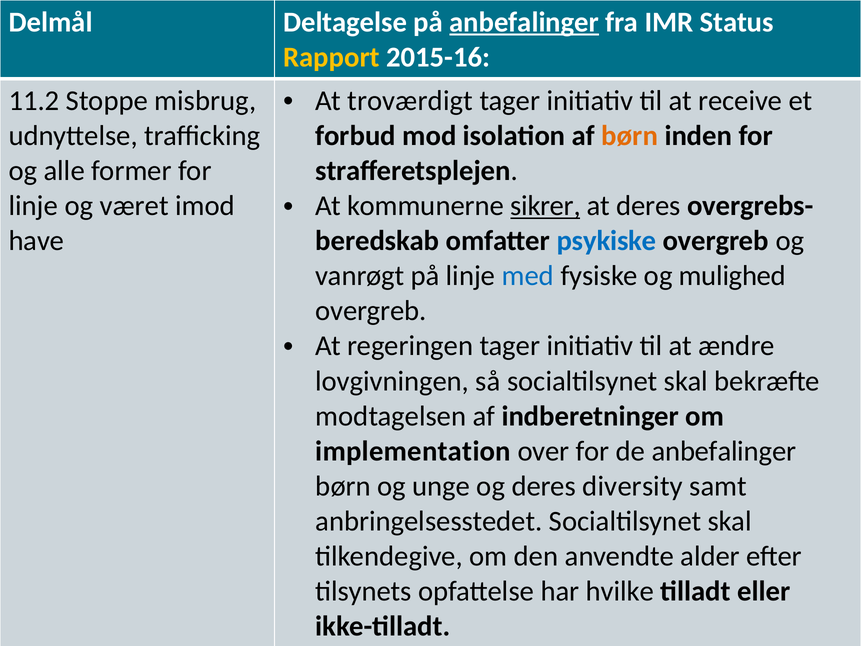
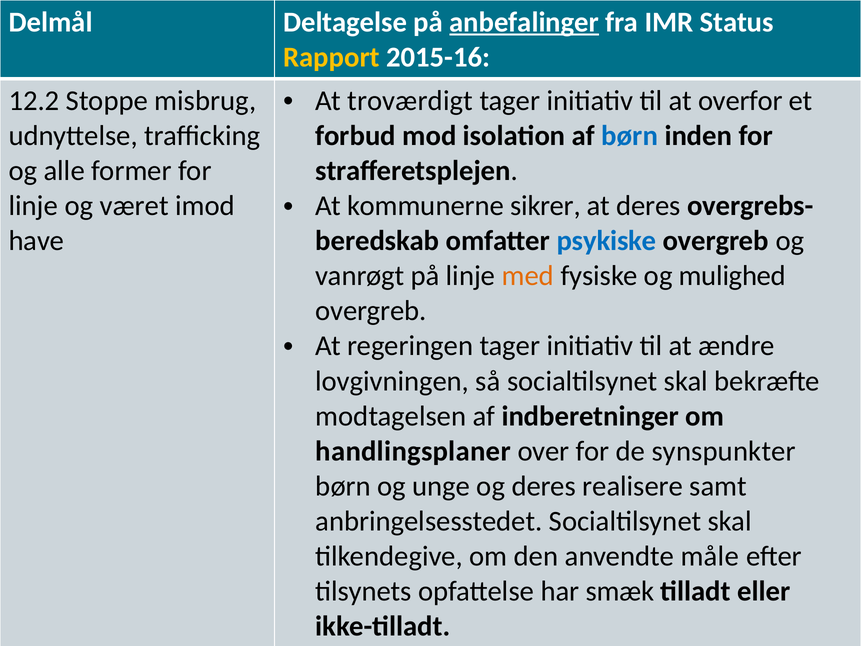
receive: receive -> overfor (740, 101)
11.2: 11.2 -> 12.2 (34, 101)
børn colour: orange -> blue (630, 136)
sikrer underline: present -> none (546, 206)
med colour: blue -> orange (528, 276)
implementation: implementation -> handlingsplaner (413, 451)
de anbefalinger: anbefalinger -> synspunkter (724, 451)
diversity: diversity -> realisere (633, 486)
alder: alder -> måle (710, 556)
hvilke: hvilke -> smæk (620, 591)
